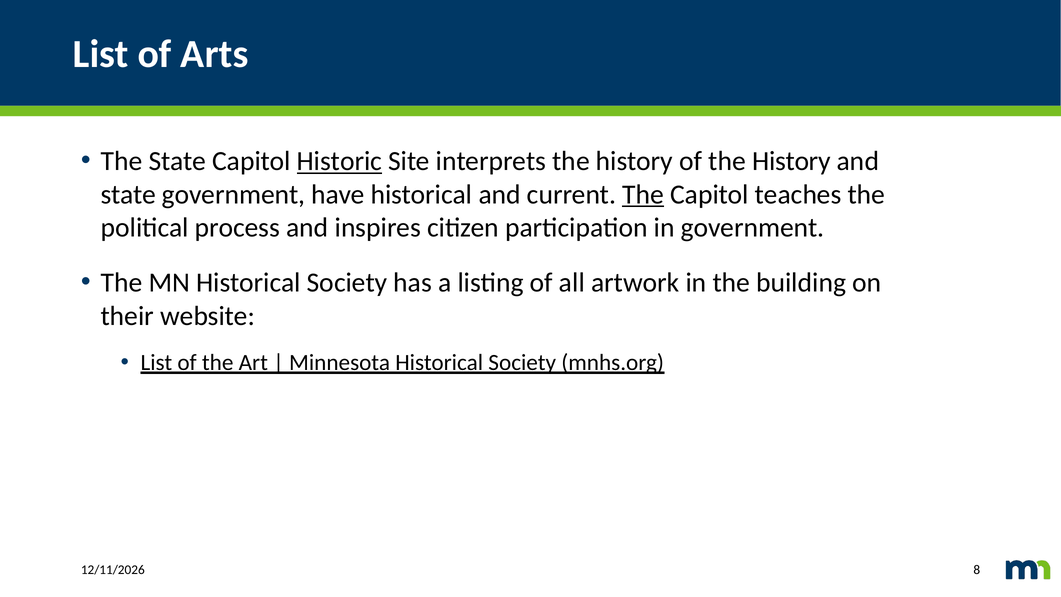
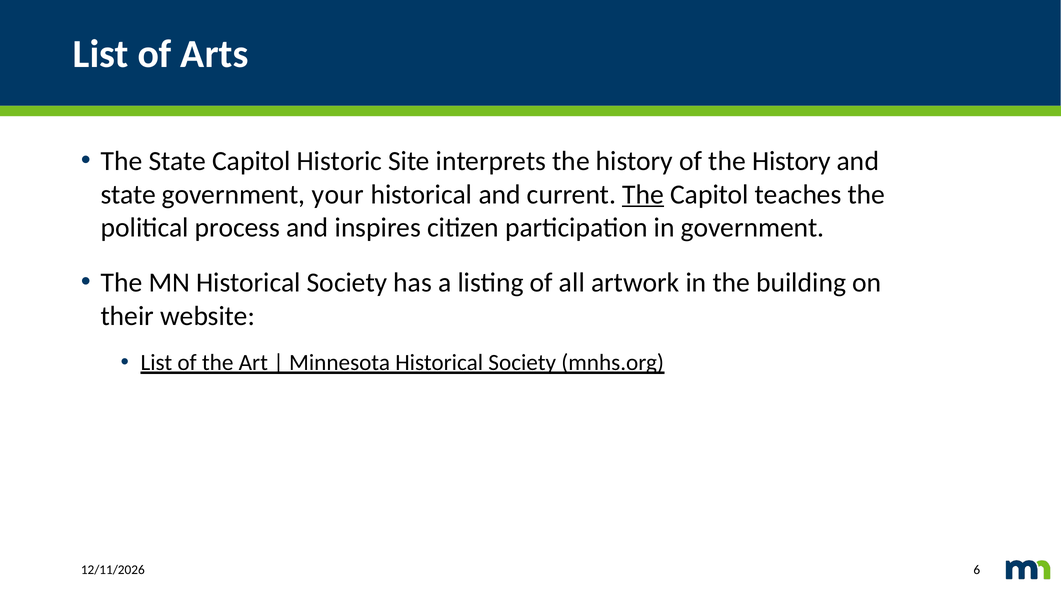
Historic underline: present -> none (339, 161)
have: have -> your (338, 194)
8: 8 -> 6 (977, 570)
